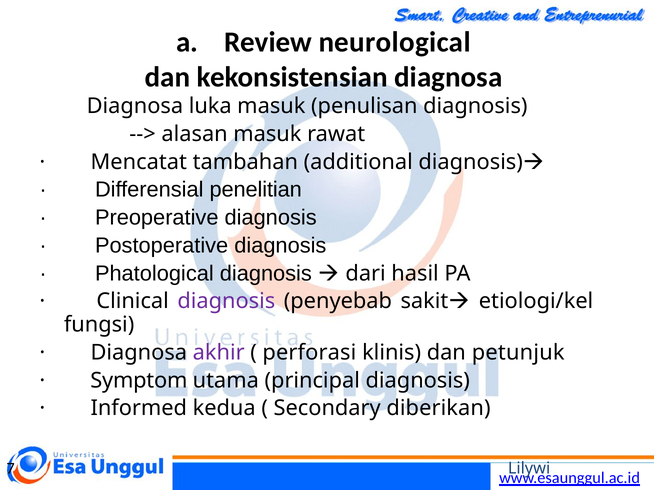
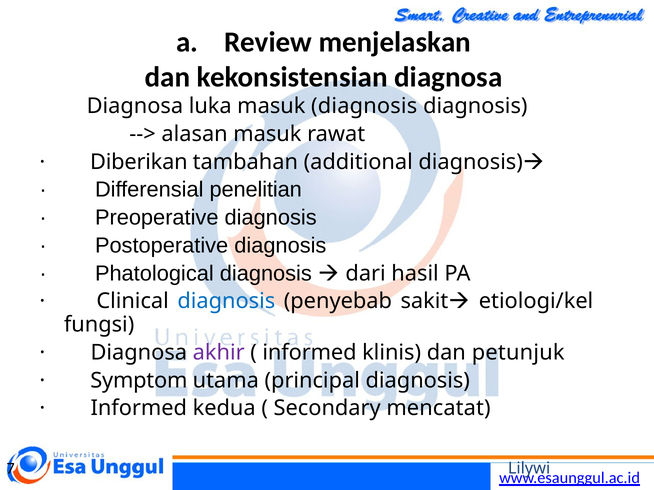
neurological: neurological -> menjelaskan (395, 42)
masuk penulisan: penulisan -> diagnosis (364, 106)
Mencatat: Mencatat -> Diberikan (139, 162)
diagnosis colour: purple -> blue (226, 301)
perforasi: perforasi -> informed (310, 353)
diberikan: diberikan -> mencatat (438, 409)
